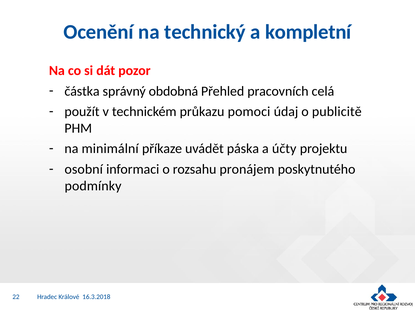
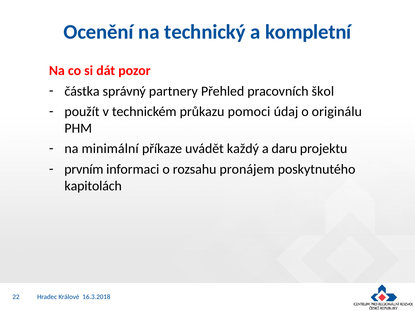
obdobná: obdobná -> partnery (173, 91)
celá: celá -> škol (323, 91)
publicitě: publicitě -> originálu (337, 112)
páska: páska -> každý (243, 149)
účty: účty -> daru (284, 149)
osobní: osobní -> prvním (84, 169)
podmínky: podmínky -> kapitolách (93, 186)
